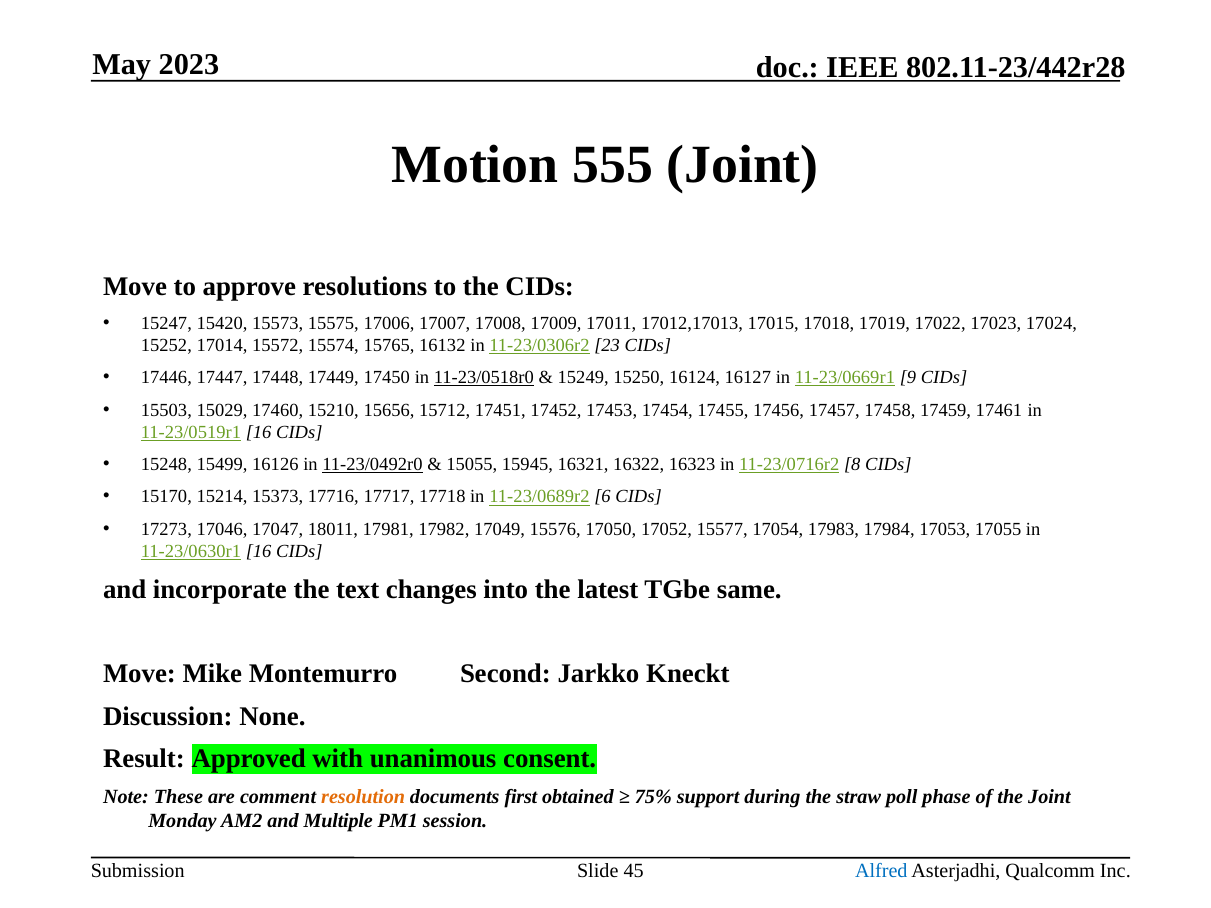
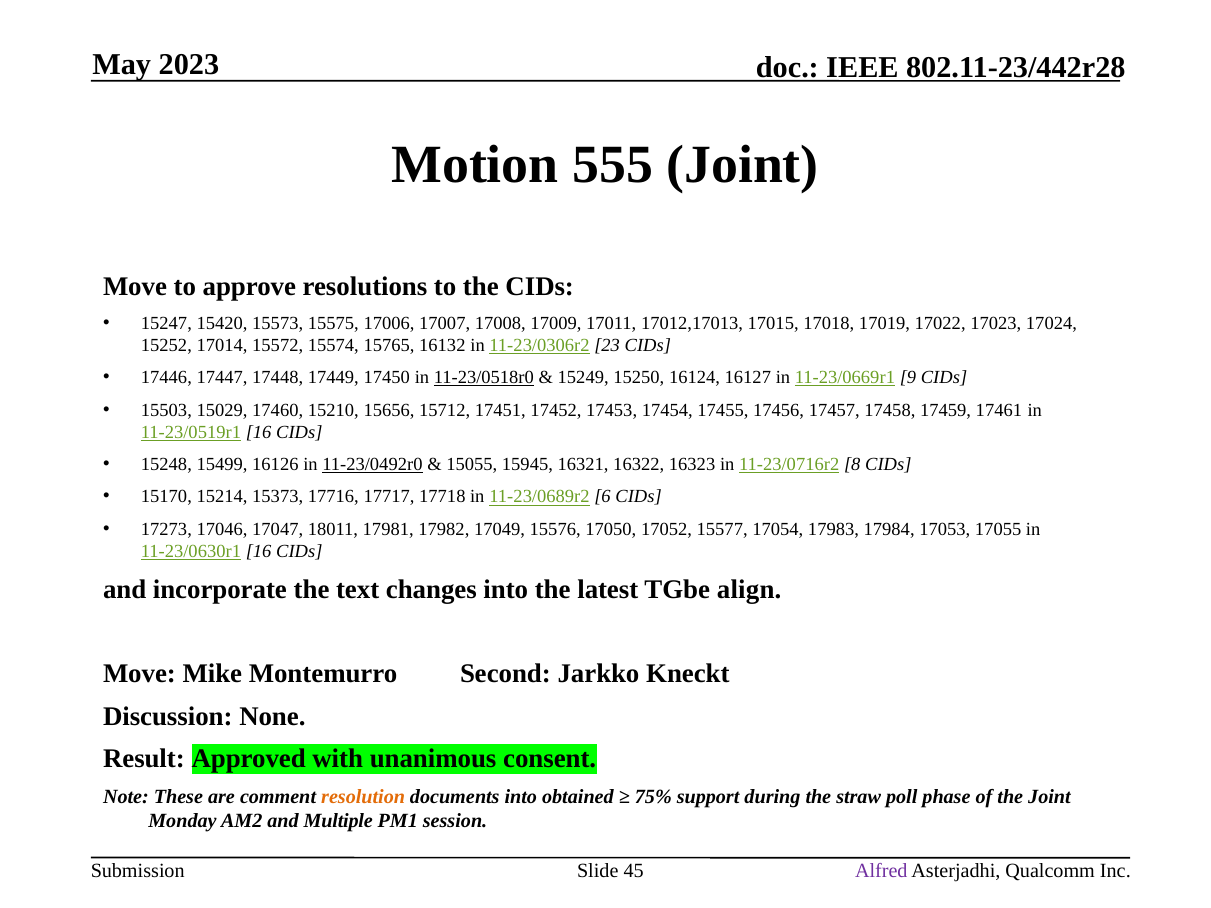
same: same -> align (749, 589)
documents first: first -> into (521, 797)
Alfred colour: blue -> purple (881, 871)
